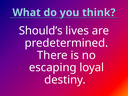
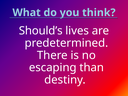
loyal: loyal -> than (92, 68)
